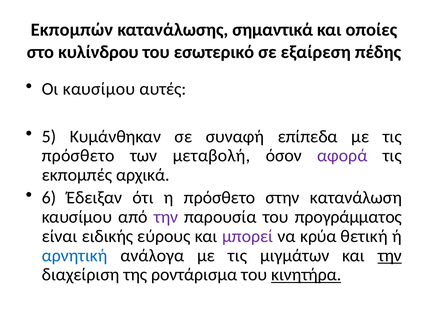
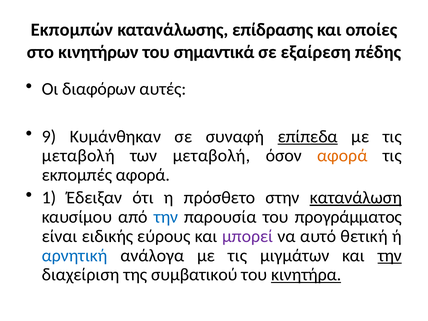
σημαντικά: σημαντικά -> επίδρασης (273, 30)
κυλίνδρου: κυλίνδρου -> κινητήρων (98, 52)
εσωτερικό: εσωτερικό -> σημαντικά (214, 52)
Οι καυσίμου: καυσίμου -> διαφόρων (99, 89)
5: 5 -> 9 (49, 136)
επίπεδα underline: none -> present (308, 136)
πρόσθετο: πρόσθετο -> μεταβολή (78, 156)
αφορά colour: purple -> orange (342, 156)
εκπομπές αρχικά: αρχικά -> αφορά (143, 175)
6: 6 -> 1 (49, 198)
κατανάλωση underline: none -> present (356, 198)
την colour: purple -> blue (166, 217)
κρύα: κρύα -> αυτό (318, 236)
ροντάρισμα: ροντάρισμα -> συμβατικού (194, 275)
